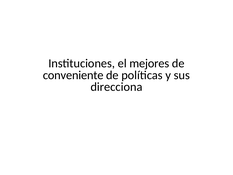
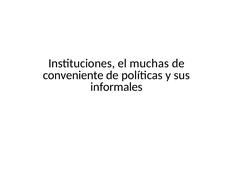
mejores: mejores -> muchas (149, 63)
direcciona: direcciona -> informales (117, 87)
